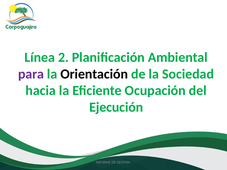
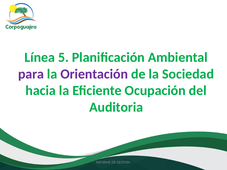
2: 2 -> 5 (63, 57)
Orientación colour: black -> purple (94, 74)
Ejecución: Ejecución -> Auditoria (116, 107)
